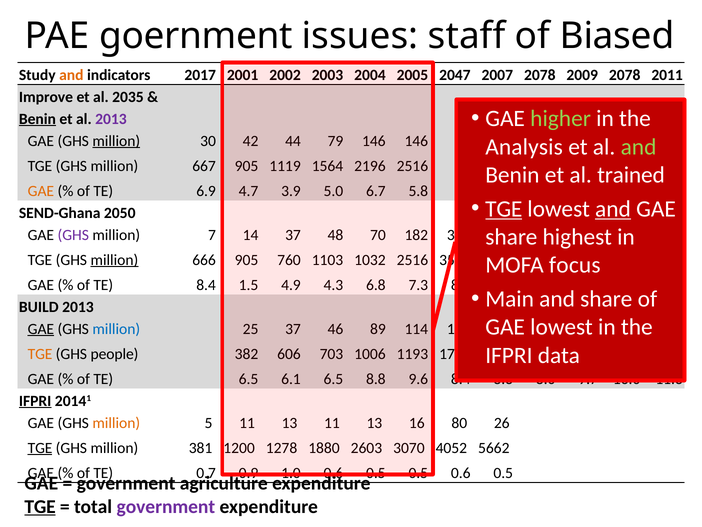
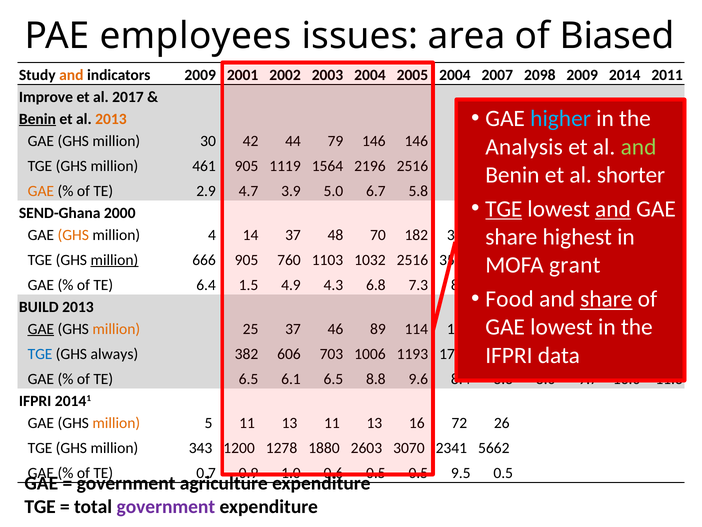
goernment: goernment -> employees (196, 36)
staff: staff -> area (467, 36)
indicators 2017: 2017 -> 2009 (200, 75)
2047: 2047 -> 2004 (455, 75)
2007 2078: 2078 -> 2098 (540, 75)
2009 2078: 2078 -> 2014 (625, 75)
2035: 2035 -> 2017 (128, 97)
higher colour: light green -> light blue (561, 119)
2013 colour: purple -> orange (111, 119)
million underline: present -> none (116, 141)
667: 667 -> 461 (204, 166)
trained: trained -> shorter (631, 175)
6.9: 6.9 -> 2.9 (206, 191)
2050: 2050 -> 2000 (120, 213)
GHS colour: purple -> orange (73, 235)
7: 7 -> 4 (212, 235)
focus: focus -> grant (575, 265)
TE 8.4: 8.4 -> 6.4 (206, 285)
Main: Main -> Food (509, 299)
share underline: none -> present (606, 299)
million colour: blue -> orange (116, 329)
TGE colour: orange -> blue (40, 354)
people: people -> always (114, 354)
IFPRI underline: present -> none (35, 401)
80: 80 -> 72 (459, 422)
TGE underline: present -> none (40, 448)
381: 381 -> 343 (201, 448)
4052: 4052 -> 2341 (451, 448)
0.6: 0.6 -> 9.5 (461, 473)
TGE underline: present -> none (40, 506)
